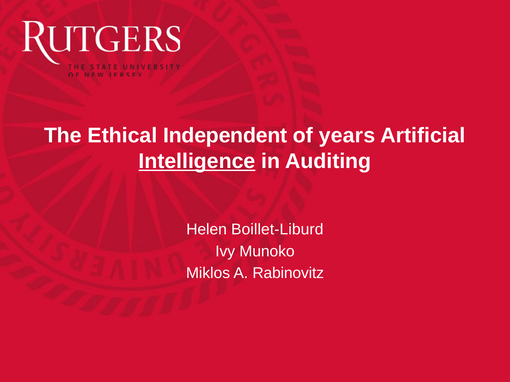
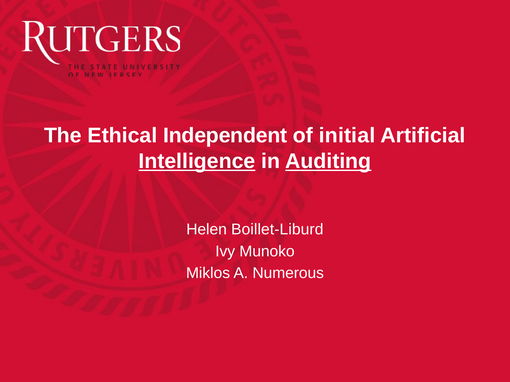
years: years -> initial (347, 136)
Auditing underline: none -> present (328, 161)
Rabinovitz: Rabinovitz -> Numerous (288, 273)
